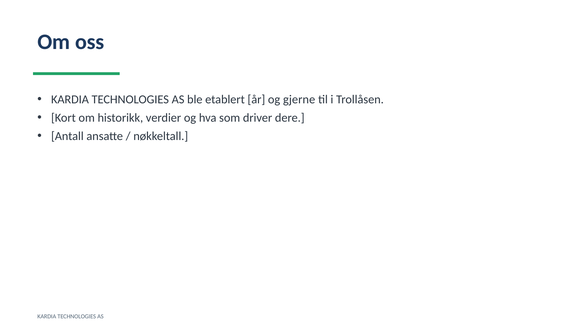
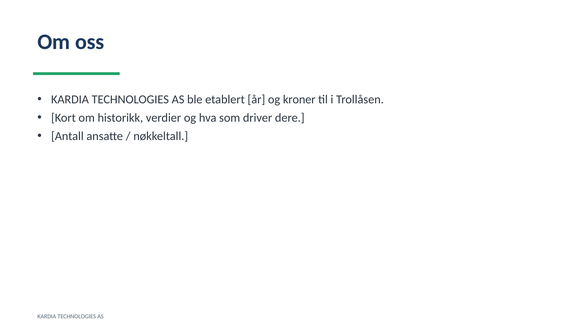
gjerne: gjerne -> kroner (299, 99)
